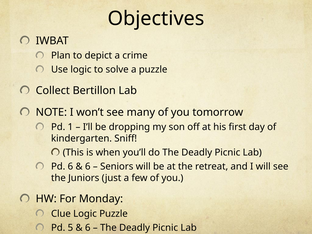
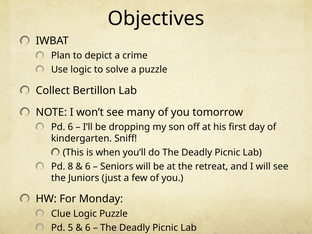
Pd 1: 1 -> 6 (70, 127)
Pd 6: 6 -> 8 (70, 166)
